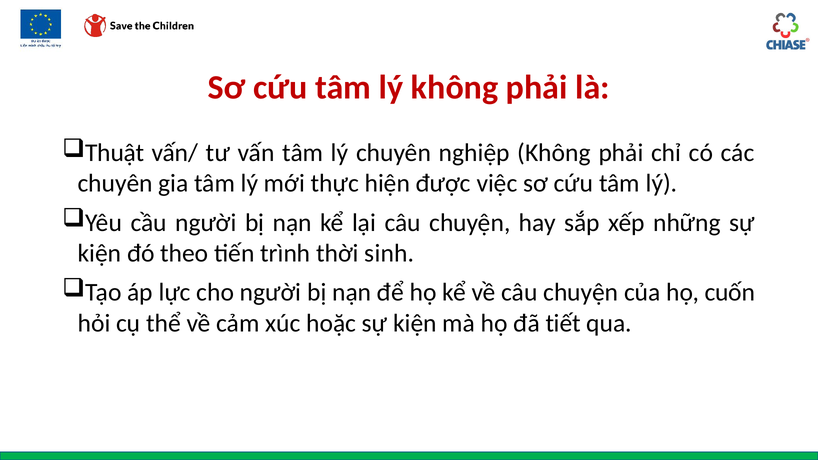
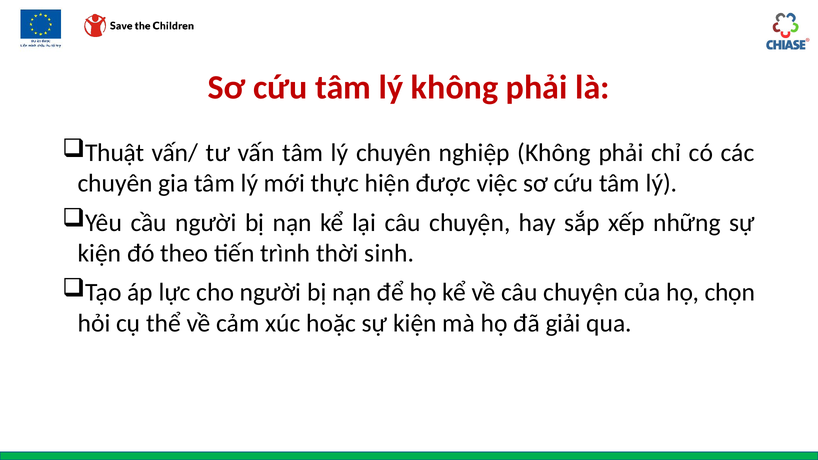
cuốn: cuốn -> chọn (730, 293)
tiết: tiết -> giải (563, 323)
